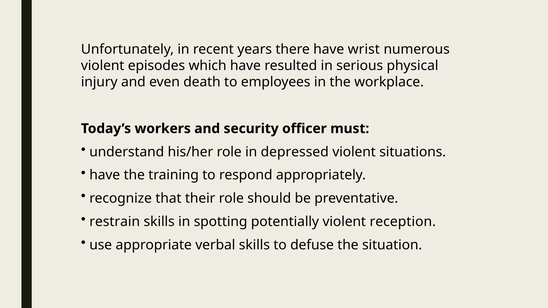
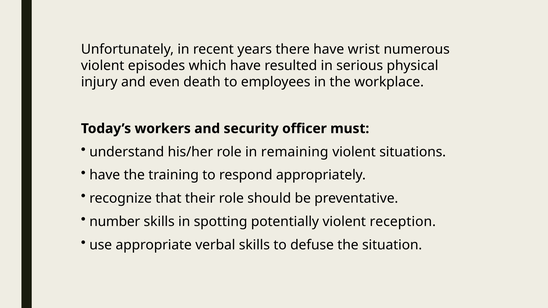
depressed: depressed -> remaining (295, 152)
restrain: restrain -> number (115, 222)
